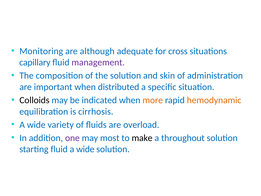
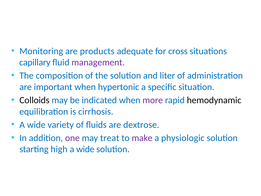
although: although -> products (97, 51)
skin: skin -> liter (167, 76)
distributed: distributed -> hypertonic (119, 87)
more colour: orange -> purple (153, 100)
hemodynamic colour: orange -> black (214, 100)
overload: overload -> dextrose (141, 125)
most: most -> treat (110, 138)
make colour: black -> purple (142, 138)
throughout: throughout -> physiologic (183, 138)
starting fluid: fluid -> high (59, 149)
